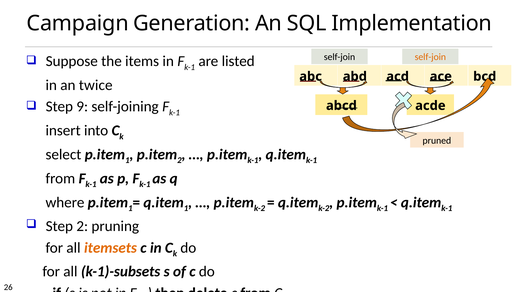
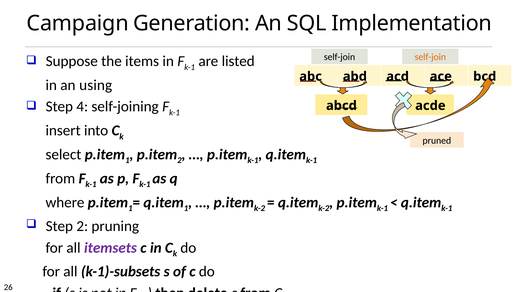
twice: twice -> using (96, 85)
9: 9 -> 4 (82, 107)
itemsets colour: orange -> purple (111, 248)
